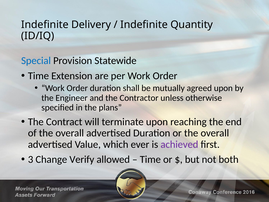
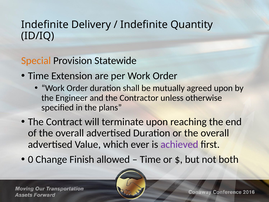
Special colour: blue -> orange (36, 61)
3: 3 -> 0 (31, 159)
Verify: Verify -> Finish (82, 159)
